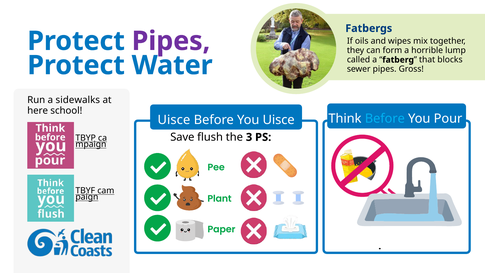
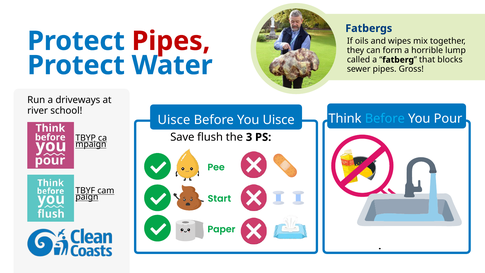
Pipes colour: purple -> red (171, 41)
sidewalks: sidewalks -> driveways (78, 100)
here: here -> river (38, 111)
Plant: Plant -> Start (219, 199)
